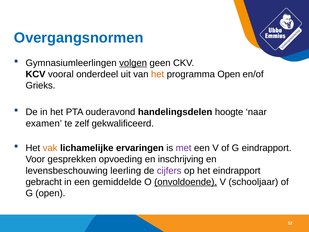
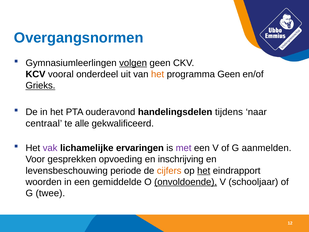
programma Open: Open -> Geen (229, 74)
Grieks underline: none -> present (40, 86)
hoogte: hoogte -> tijdens (229, 112)
examen: examen -> centraal (44, 123)
zelf: zelf -> alle (82, 123)
vak colour: orange -> purple (50, 148)
G eindrapport: eindrapport -> aanmelden (267, 148)
leerling: leerling -> periode (126, 170)
cijfers colour: purple -> orange (169, 170)
het underline: none -> present (204, 170)
gebracht: gebracht -> woorden (44, 182)
G open: open -> twee (50, 193)
